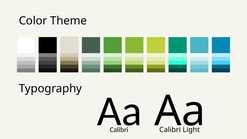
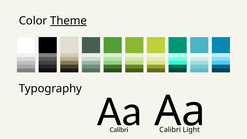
Theme underline: none -> present (69, 21)
